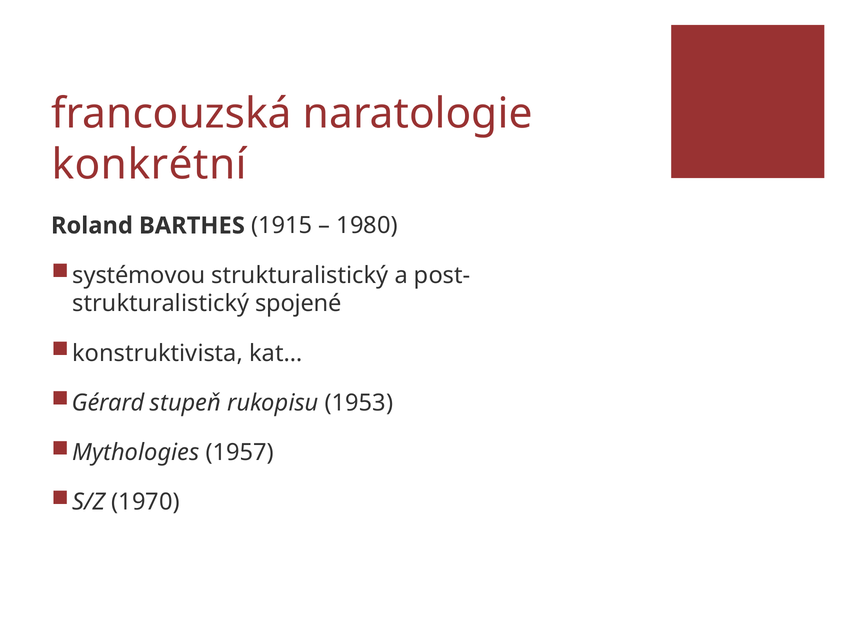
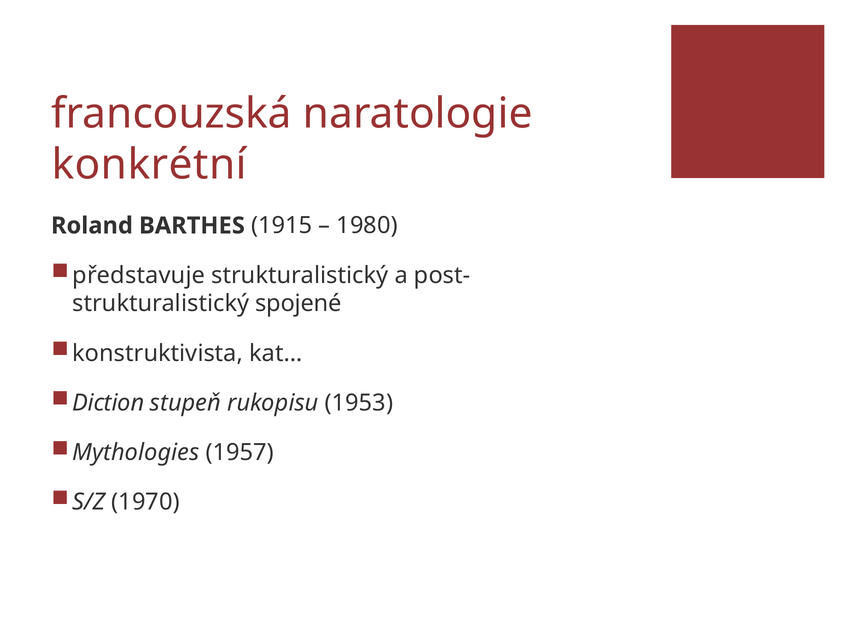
systémovou: systémovou -> představuje (139, 275)
Gérard: Gérard -> Diction (108, 403)
